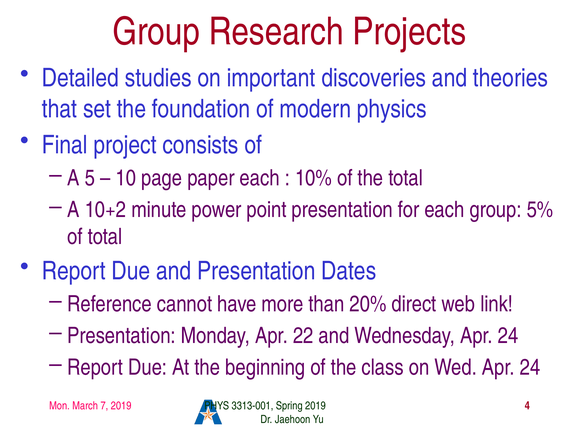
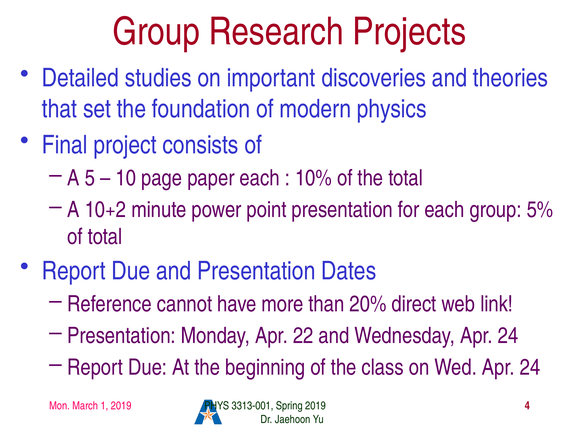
7: 7 -> 1 (104, 406)
